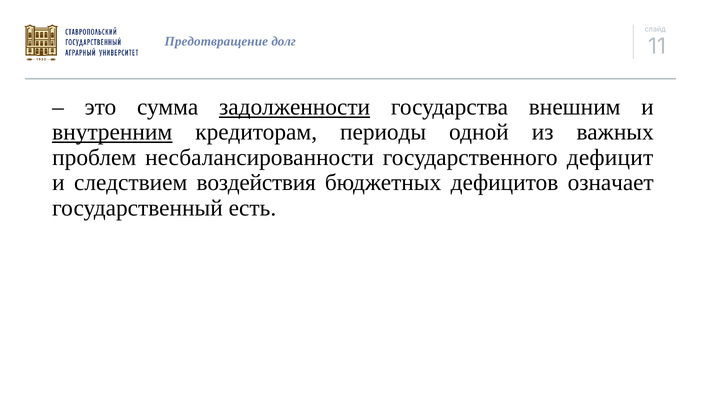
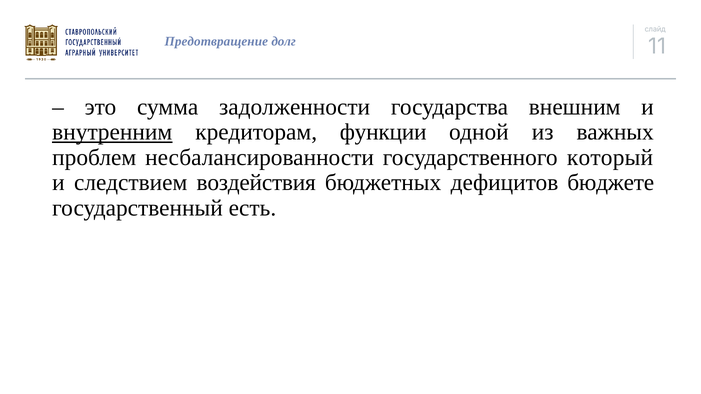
задолженности underline: present -> none (295, 107)
периоды: периоды -> функции (383, 132)
дефицит: дефицит -> который (610, 158)
означает: означает -> бюджете (611, 183)
